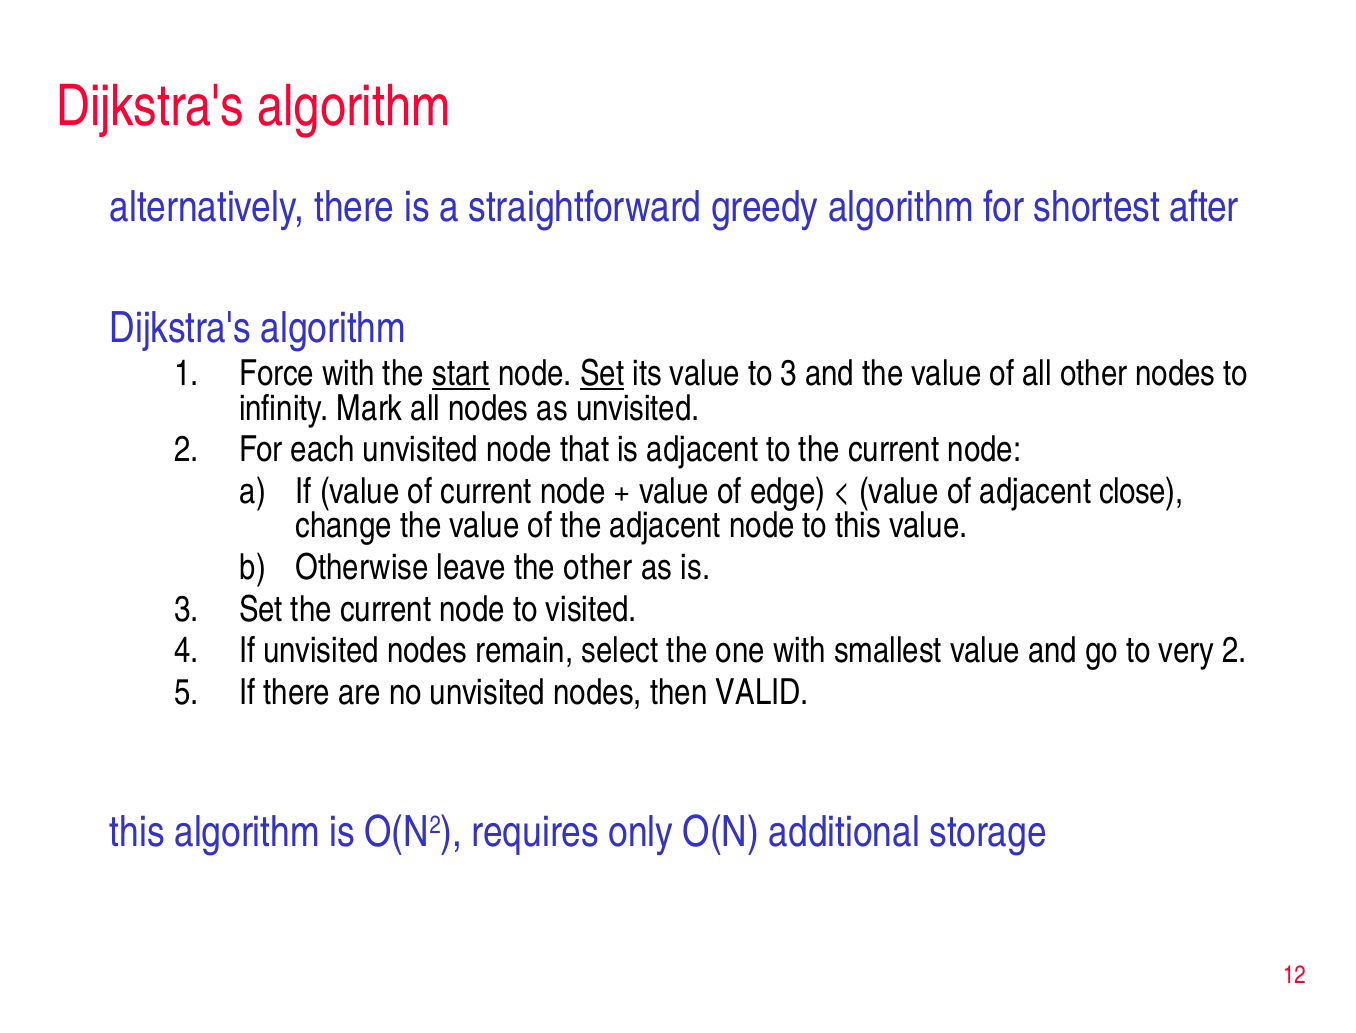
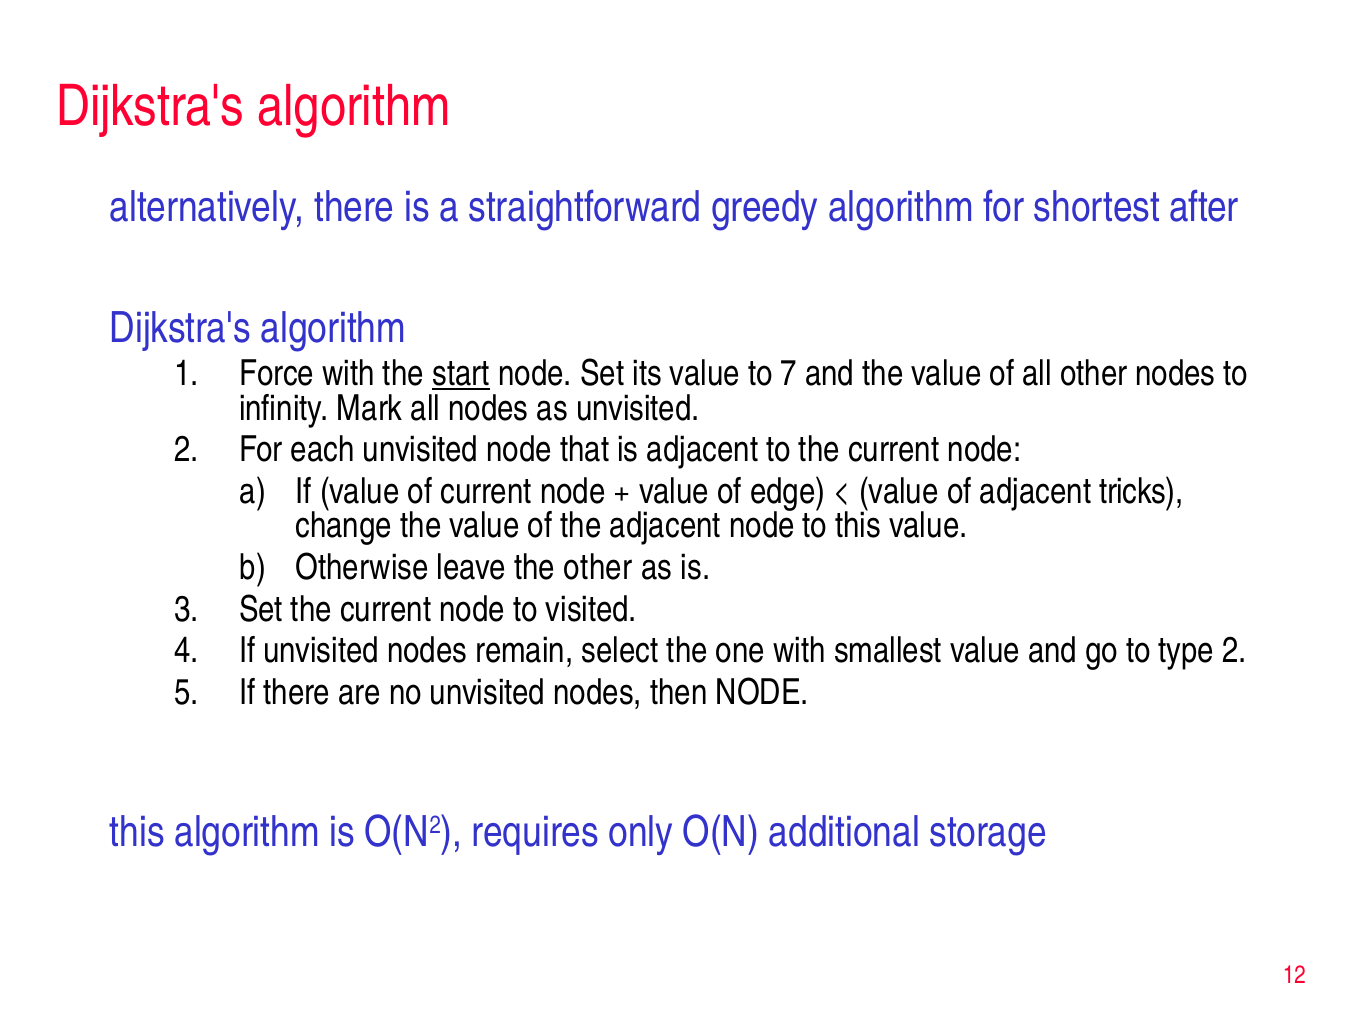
Set underline: present -> none (602, 374)
to 3: 3 -> 7 (789, 374)
close: close -> tricks (1141, 492)
very: very -> type (1187, 651)
then VALID: VALID -> NODE (762, 693)
